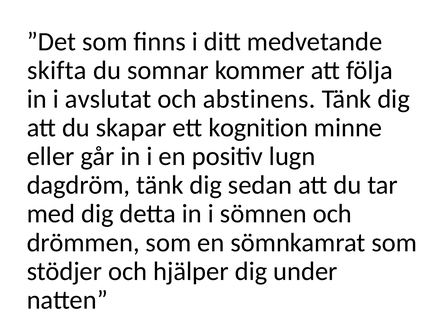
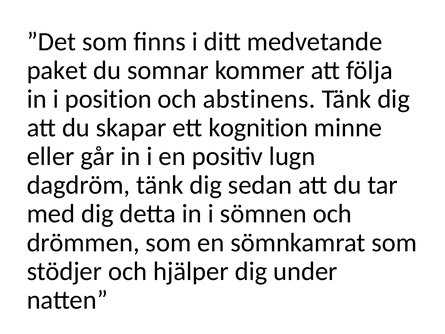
skifta: skifta -> paket (57, 70)
avslutat: avslutat -> position (108, 99)
